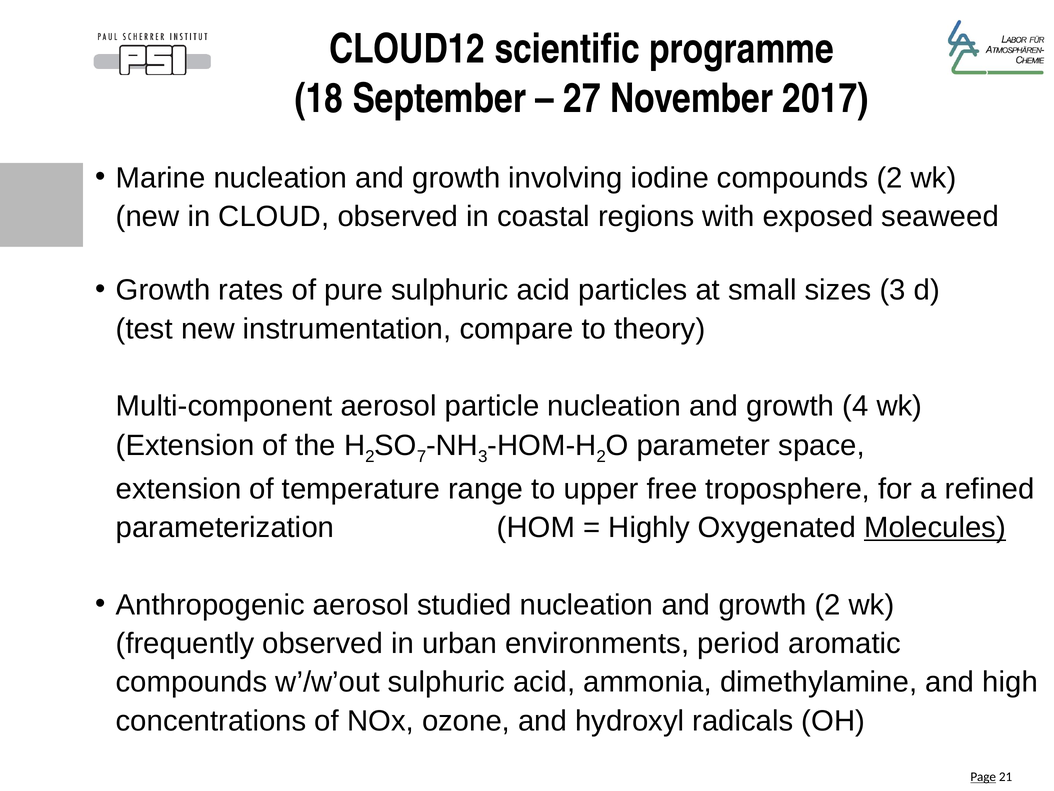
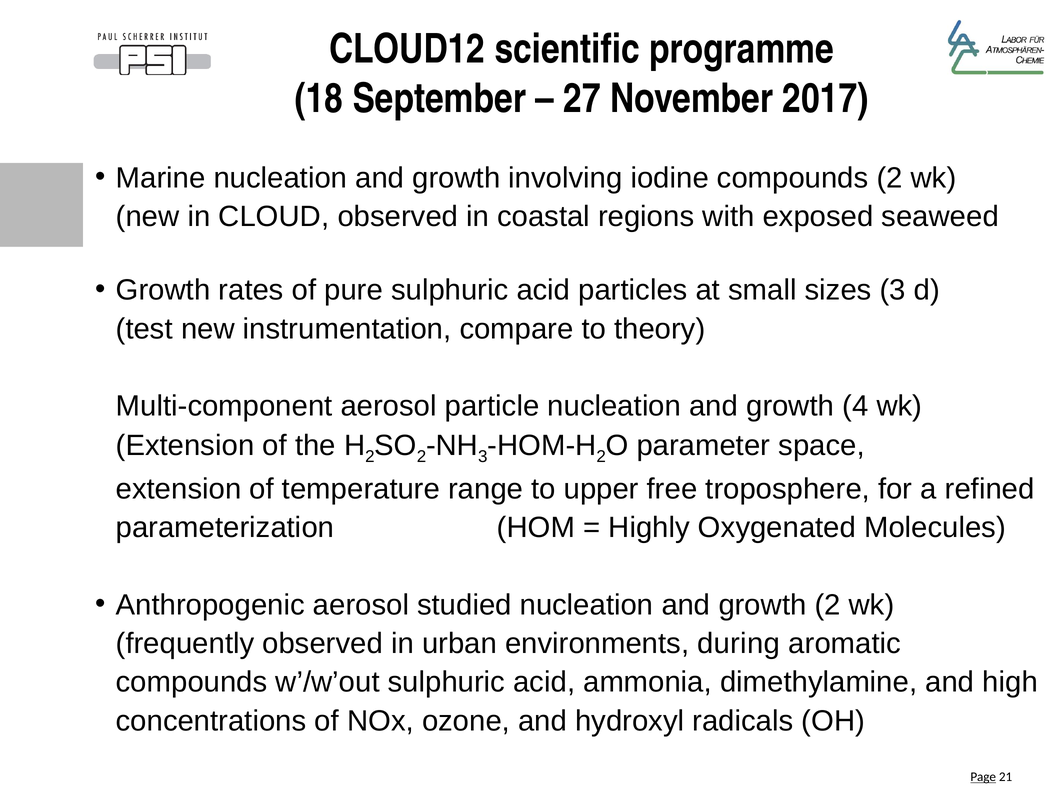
7: 7 -> 2 (422, 457)
Molecules underline: present -> none (935, 527)
period: period -> during (739, 643)
